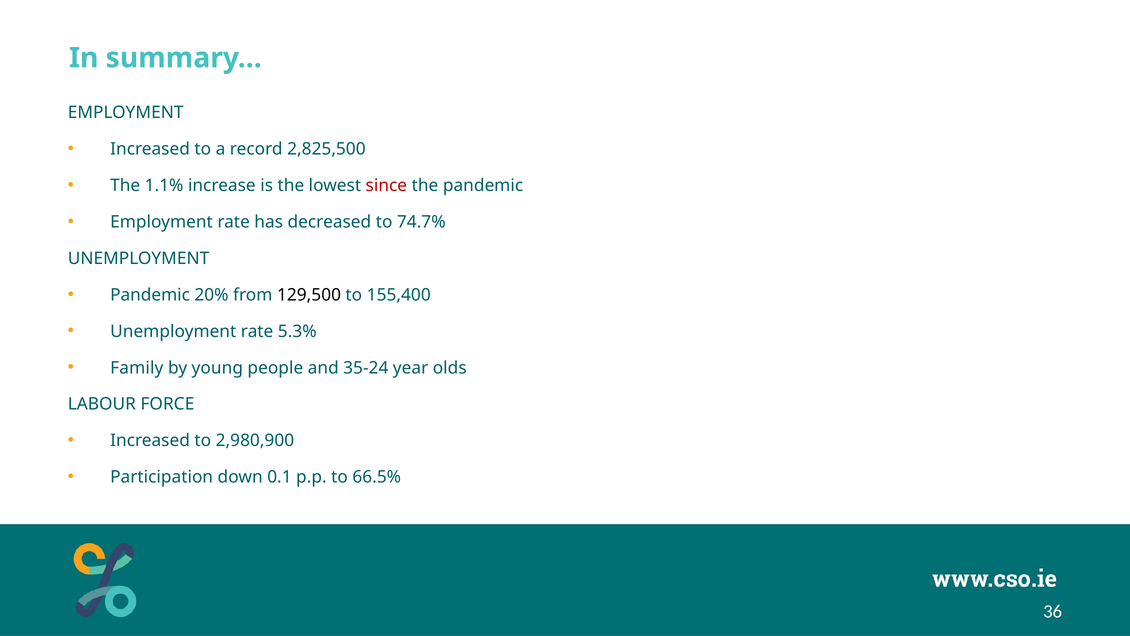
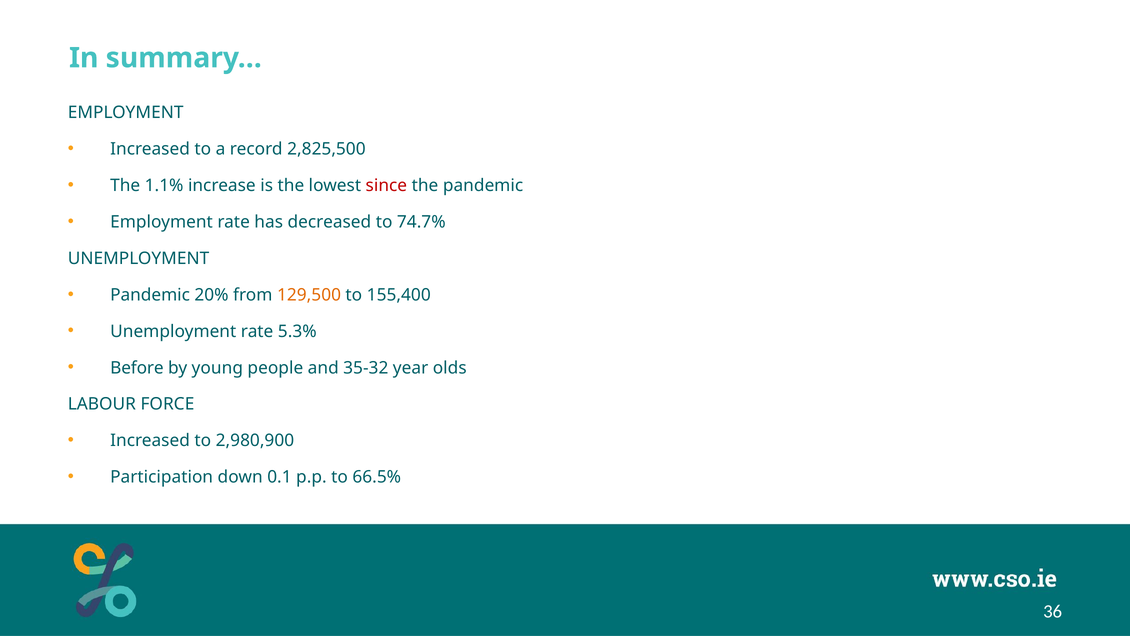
129,500 colour: black -> orange (309, 295)
Family: Family -> Before (137, 368)
35-24: 35-24 -> 35-32 (366, 368)
